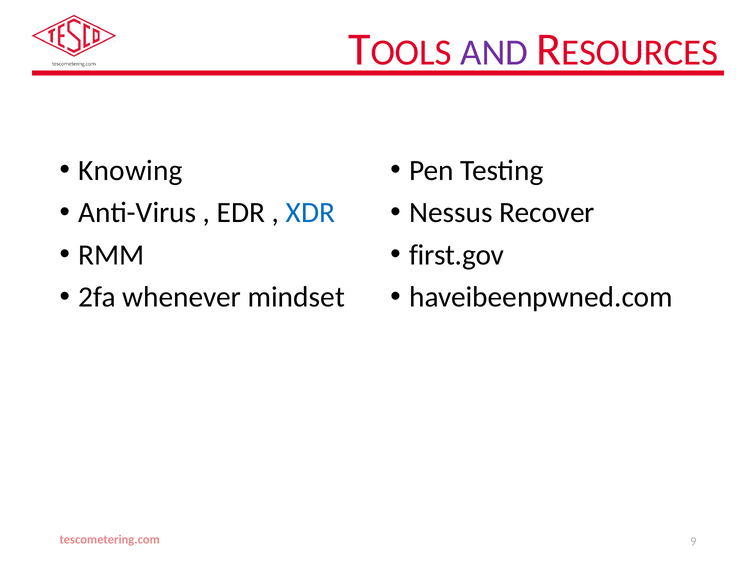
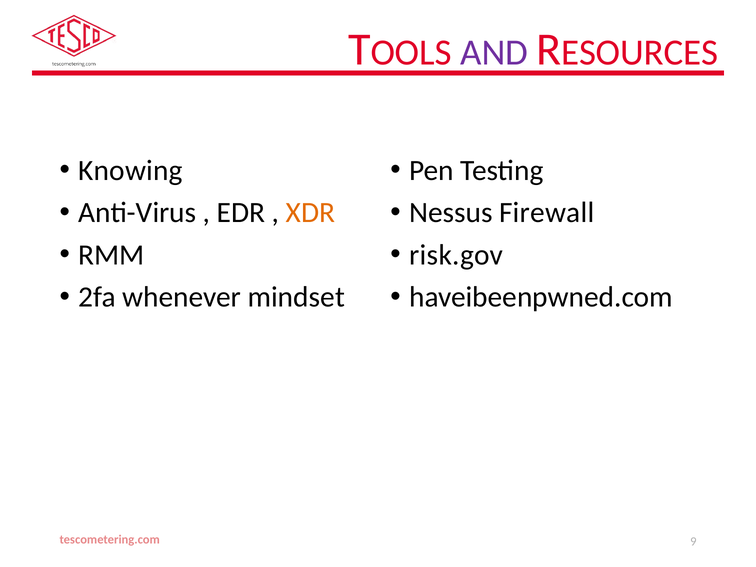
XDR colour: blue -> orange (310, 213)
Recover: Recover -> Firewall (547, 213)
first.gov: first.gov -> risk.gov (456, 255)
